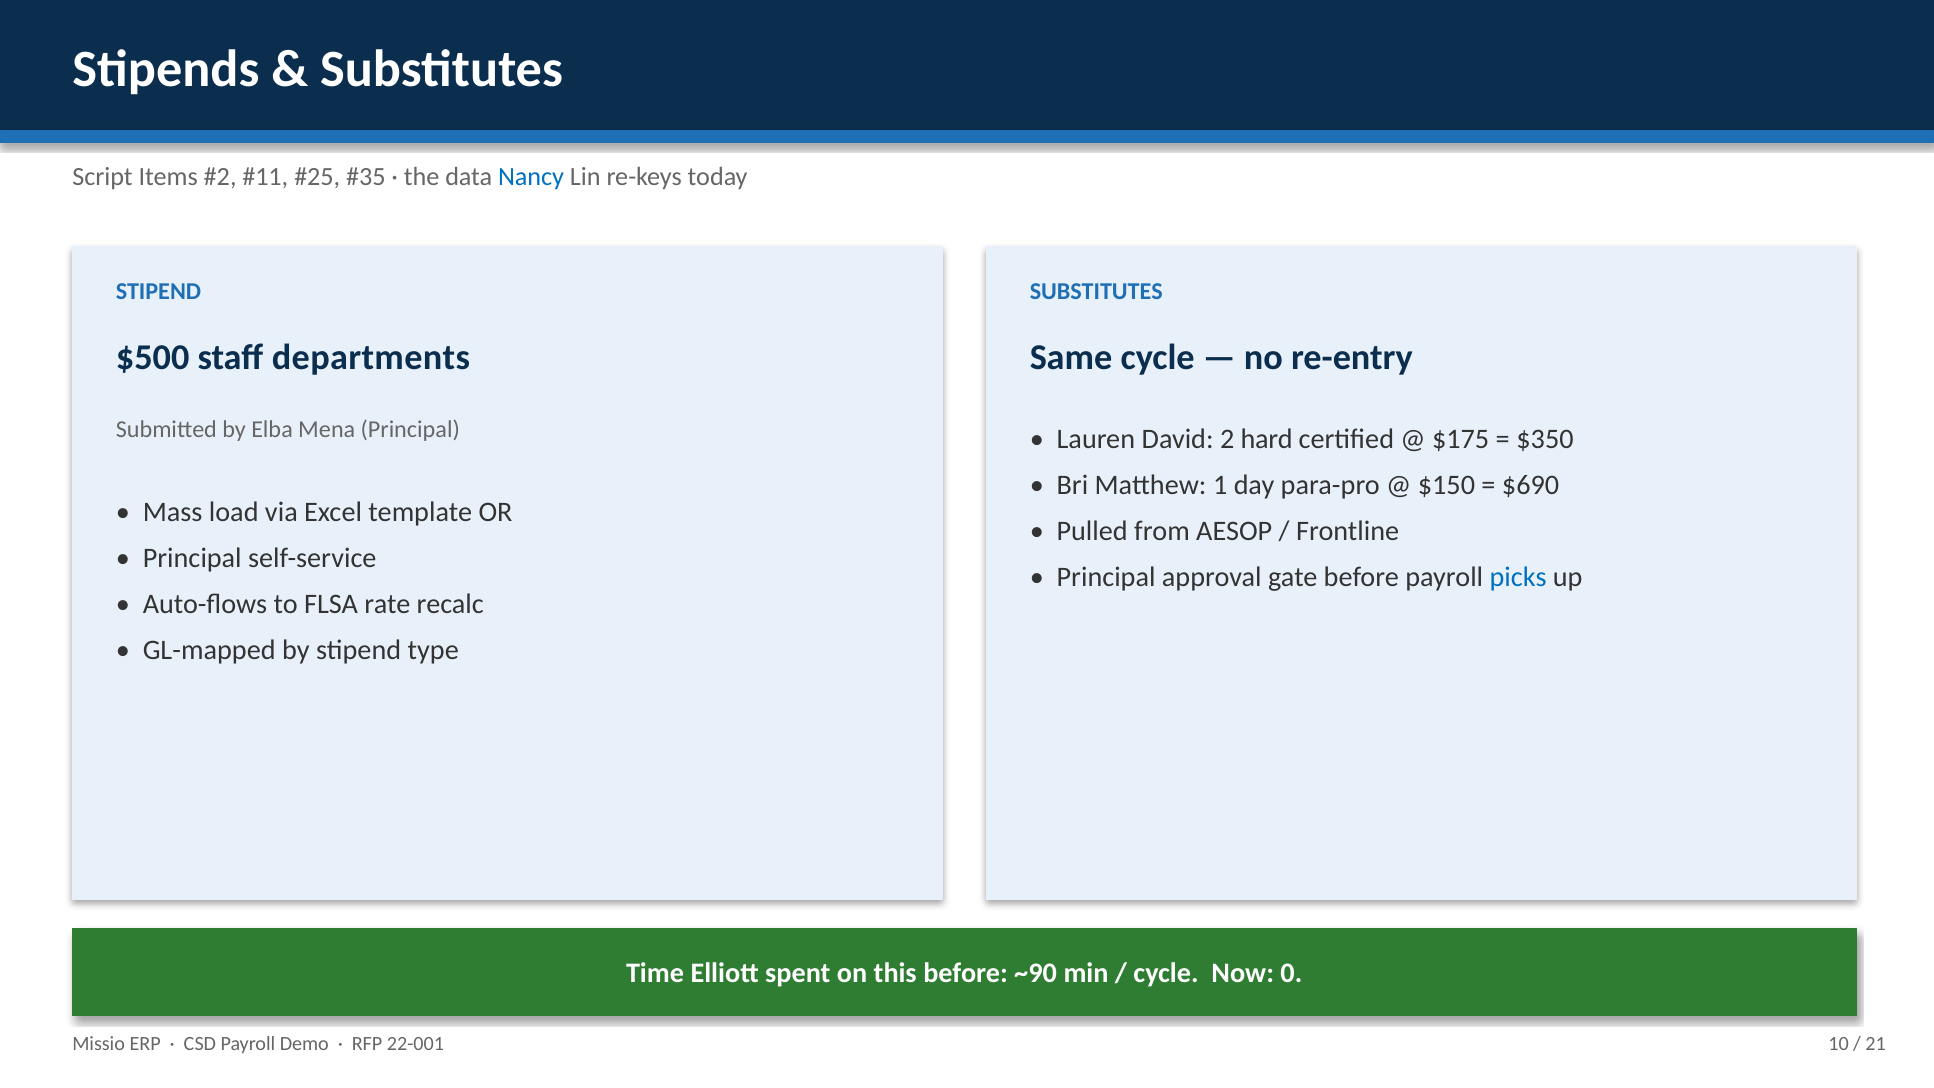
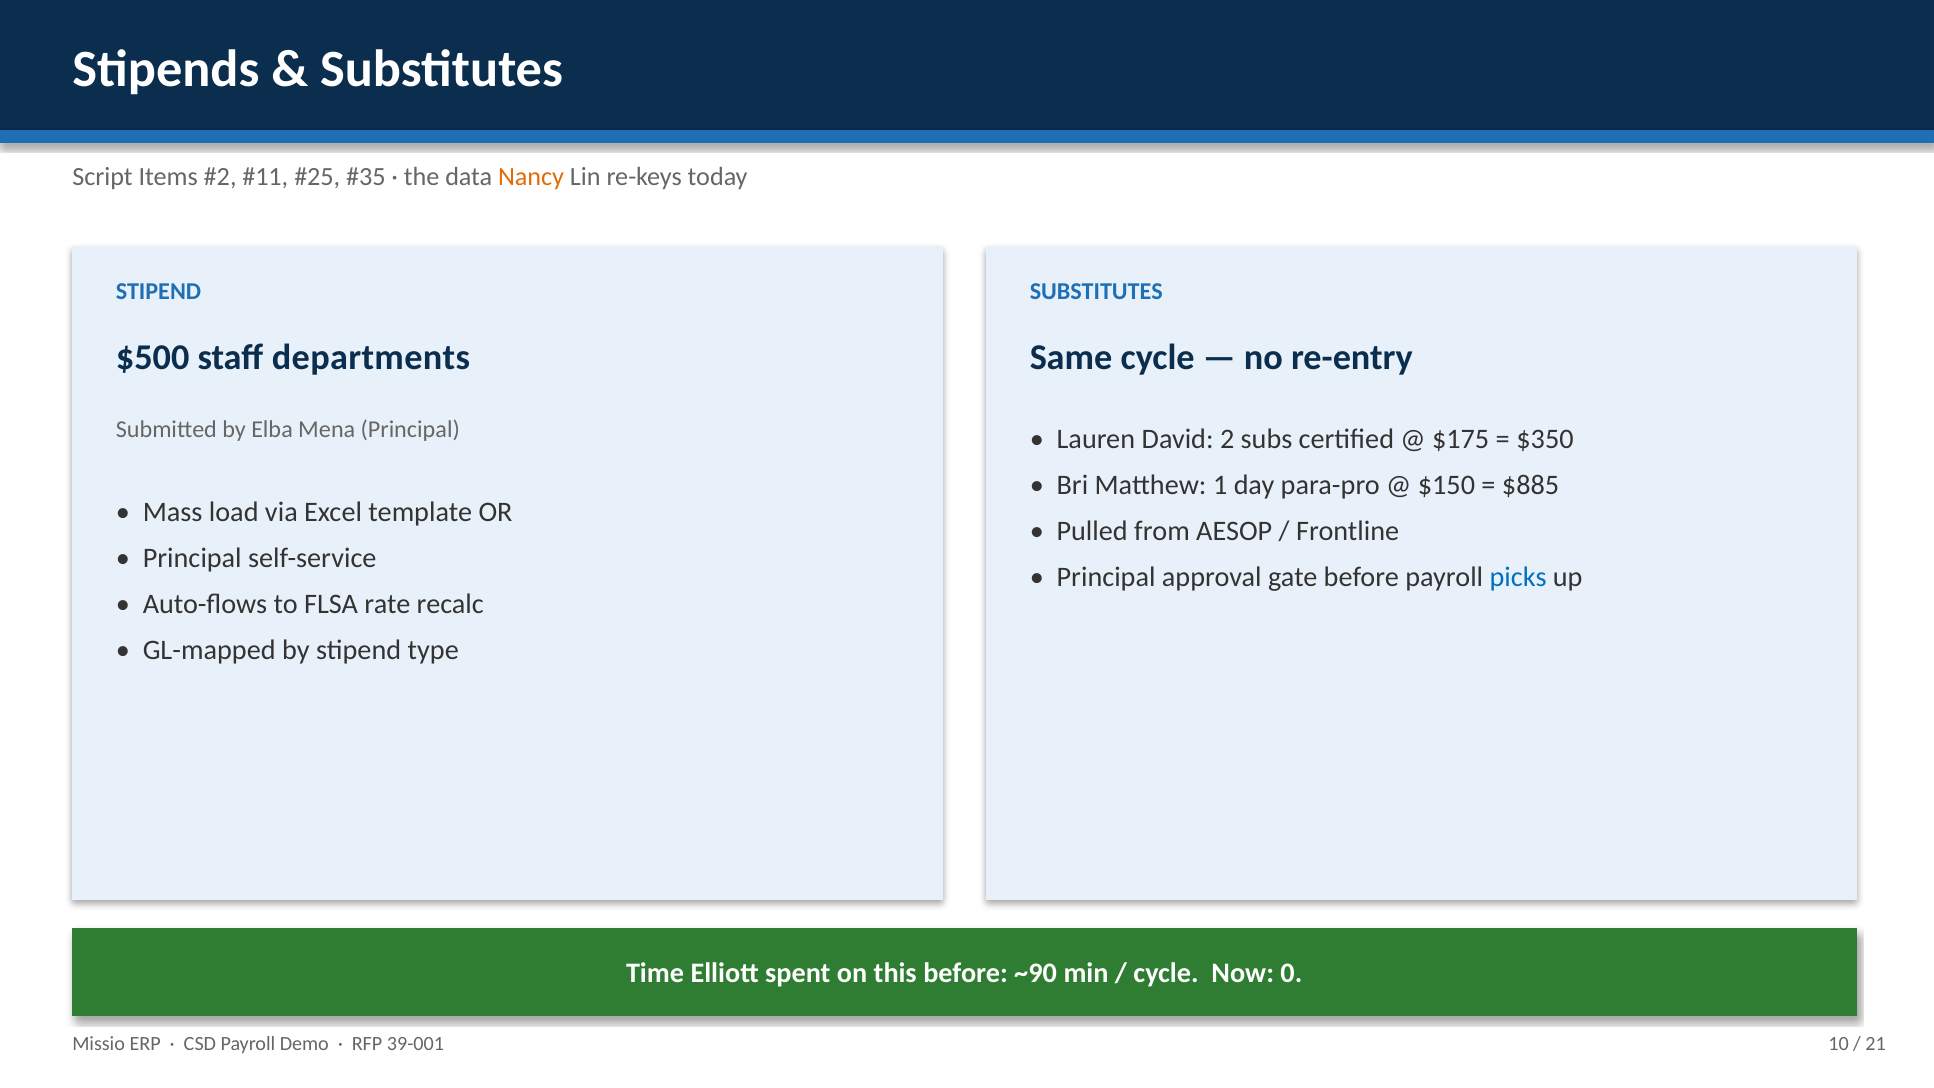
Nancy colour: blue -> orange (531, 177)
hard: hard -> subs (1267, 440)
$690: $690 -> $885 (1531, 486)
22-001: 22-001 -> 39-001 (415, 1043)
